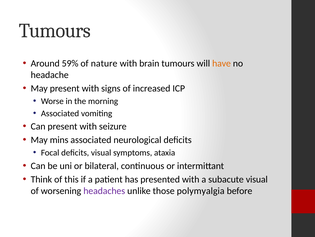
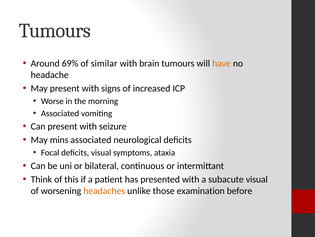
59%: 59% -> 69% (70, 63)
nature: nature -> similar (104, 63)
headaches colour: purple -> orange (104, 190)
polymyalgia: polymyalgia -> examination (201, 190)
